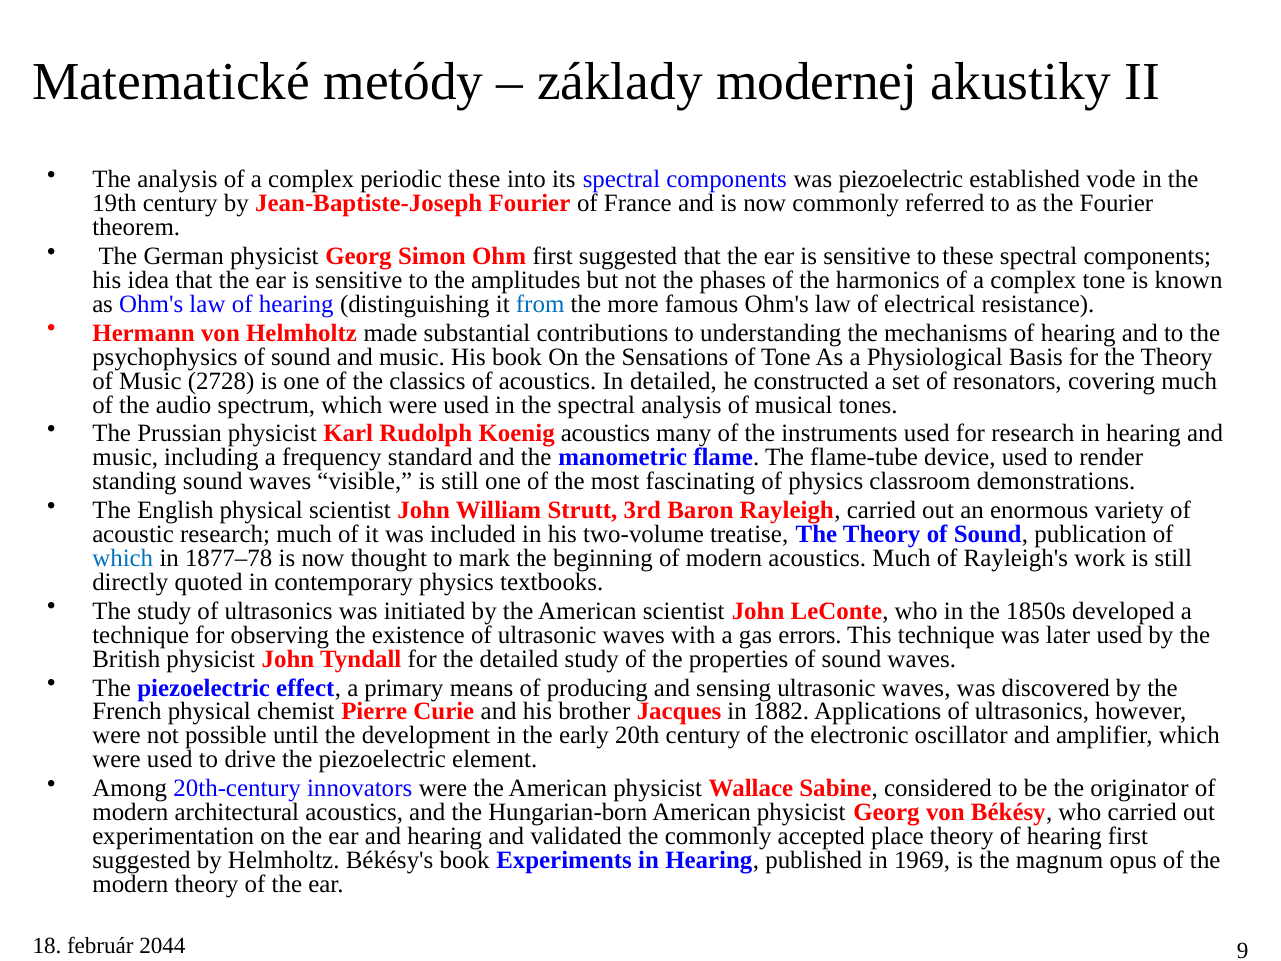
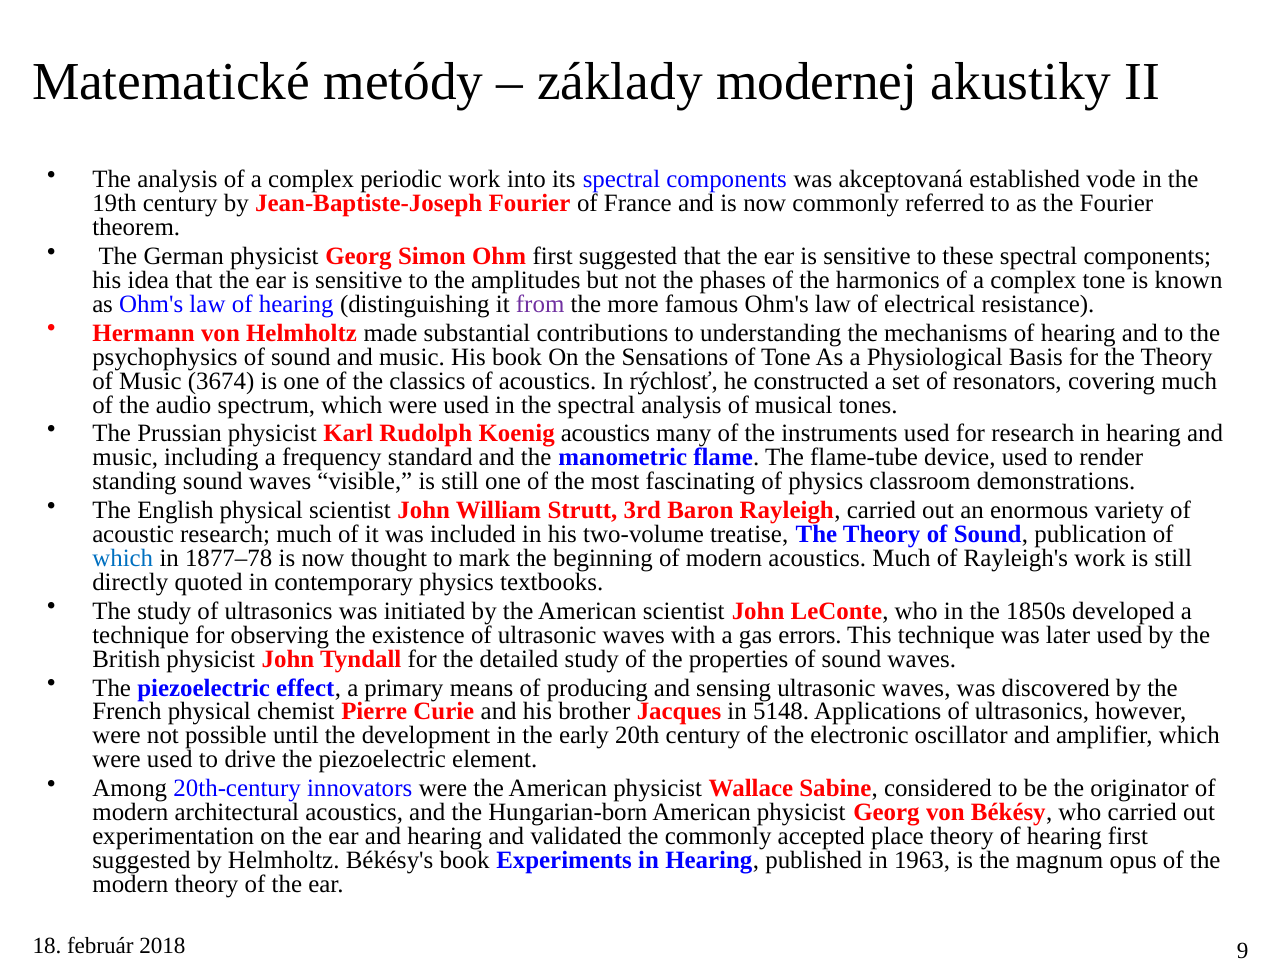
periodic these: these -> work (474, 180)
was piezoelectric: piezoelectric -> akceptovaná (901, 180)
from colour: blue -> purple (540, 304)
2728: 2728 -> 3674 (221, 381)
In detailed: detailed -> rýchlosť (674, 381)
1882: 1882 -> 5148 (781, 712)
1969: 1969 -> 1963 (922, 860)
2044: 2044 -> 2018 (162, 946)
